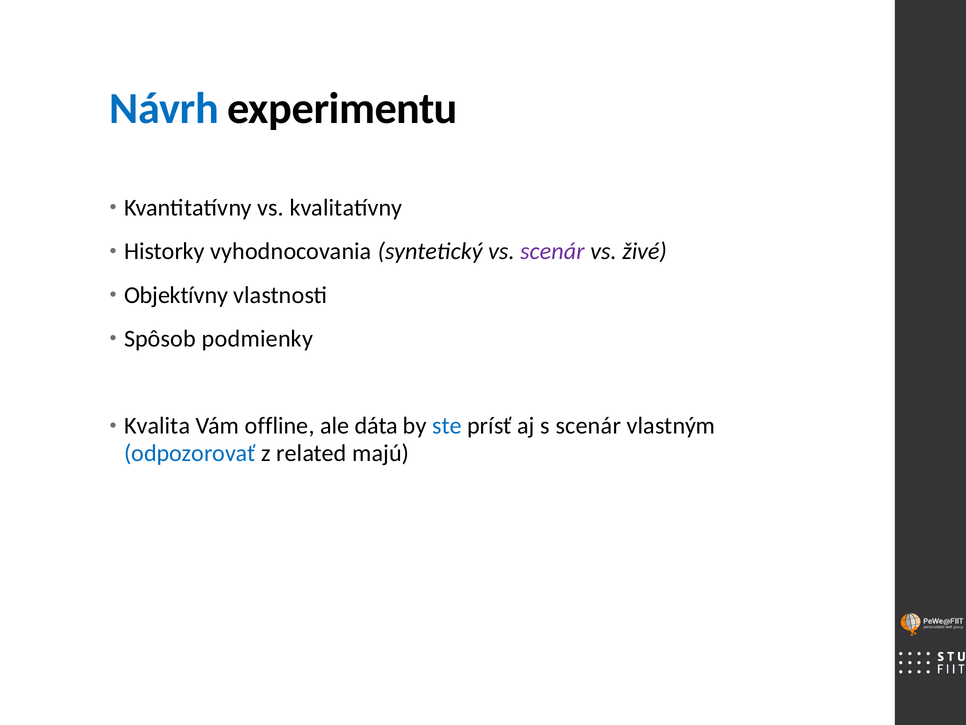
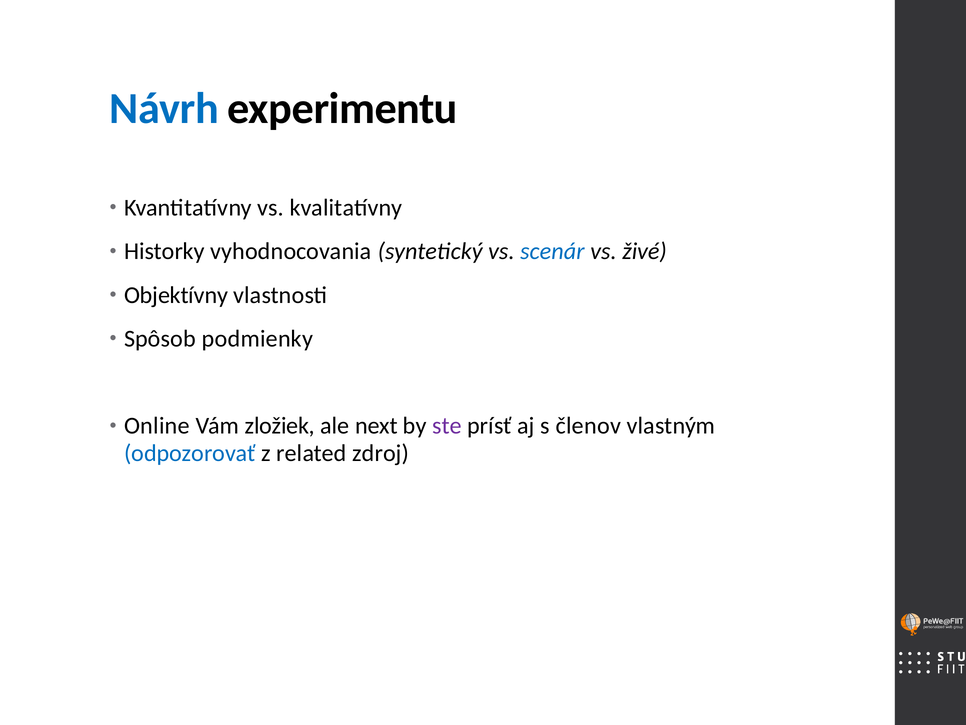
scenár colour: purple -> blue (552, 251)
Kvalita: Kvalita -> Online (157, 426)
offline: offline -> zložiek (280, 426)
dáta: dáta -> next (376, 426)
ste colour: blue -> purple (447, 426)
s scenár: scenár -> členov (588, 426)
majú: majú -> zdroj (381, 453)
